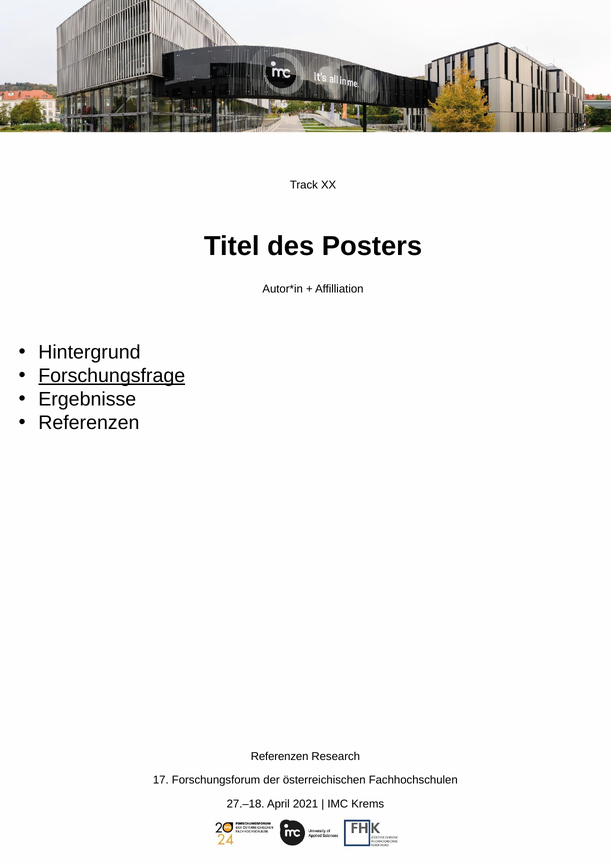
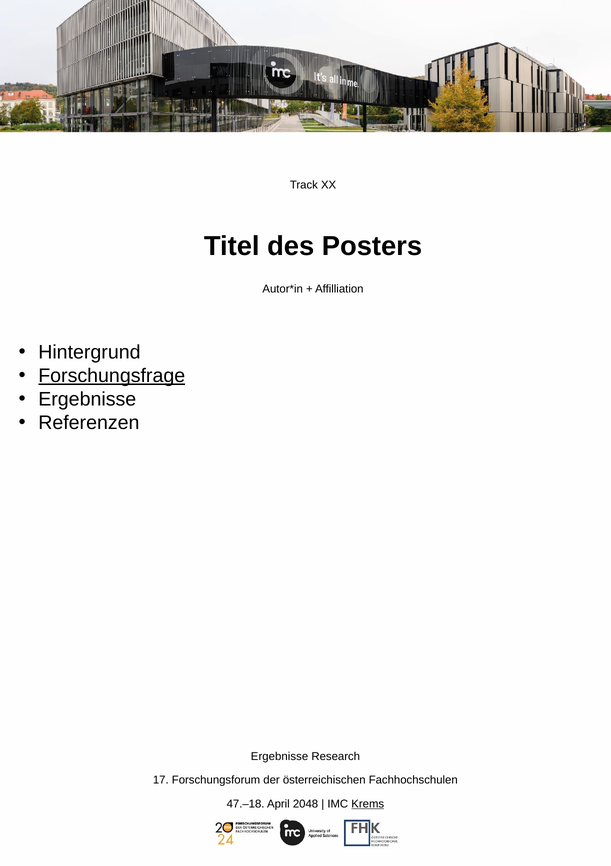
Referenzen: Referenzen -> Ergebnisse (280, 756)
27.–18: 27.–18 -> 47.–18 (246, 803)
2021: 2021 -> 2048 (306, 803)
Krems underline: none -> present (368, 803)
